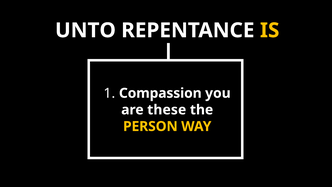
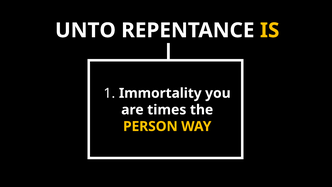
Compassion: Compassion -> Immortality (160, 93)
these: these -> times (167, 110)
